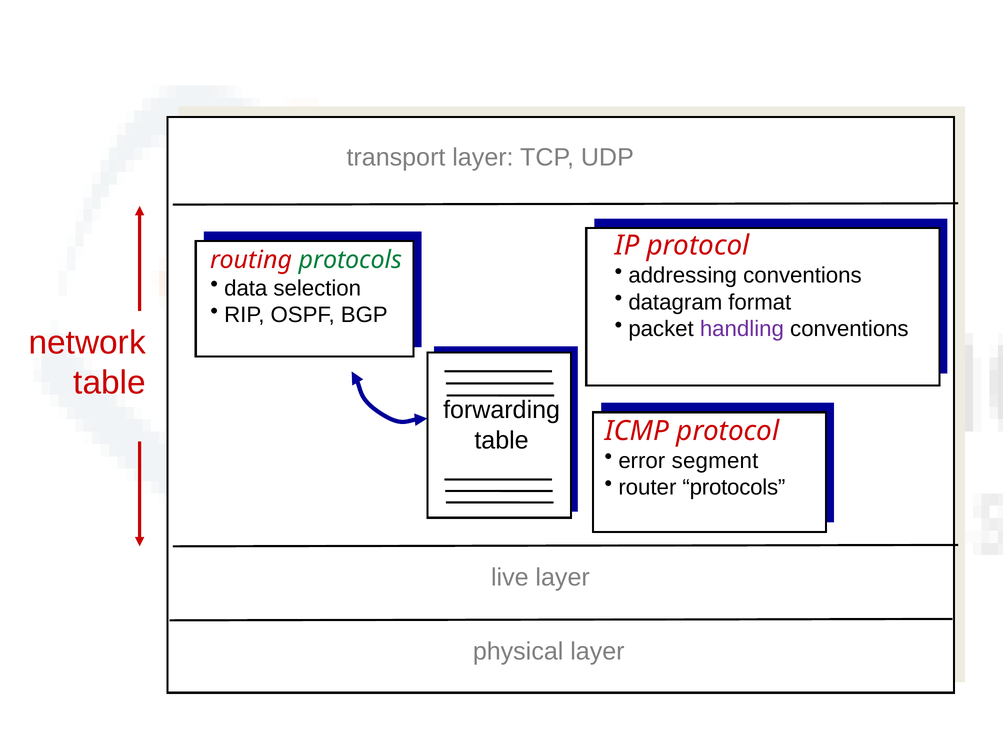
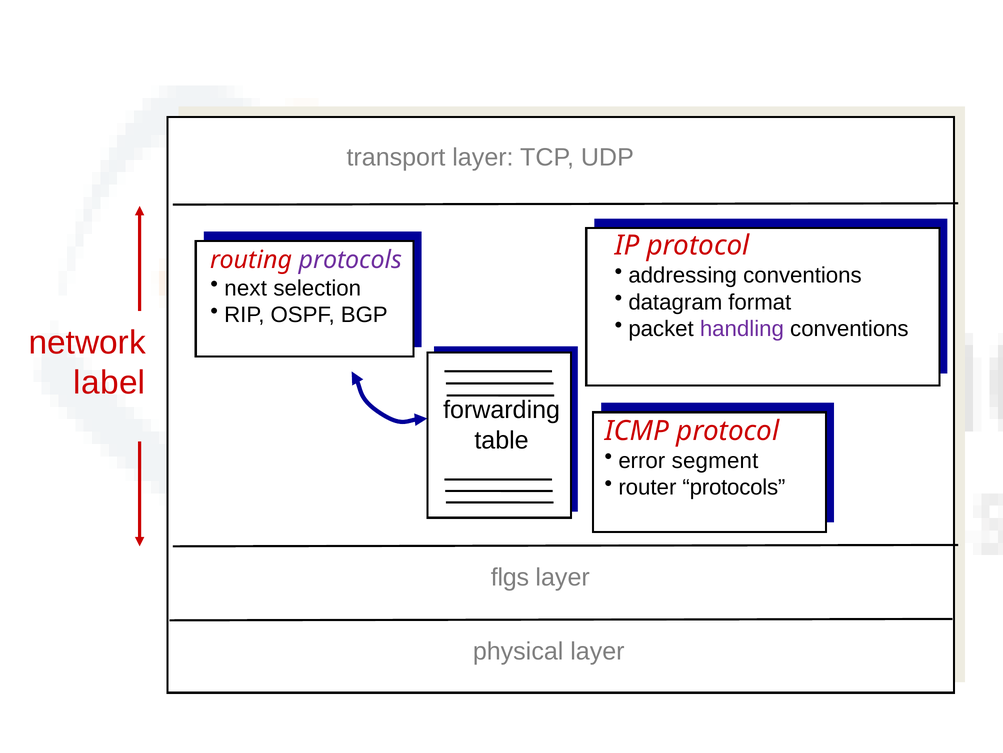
protocols colour: green -> purple (350, 260)
data: data -> next (246, 288)
table: table -> label (109, 382)
live: live -> flgs (510, 577)
